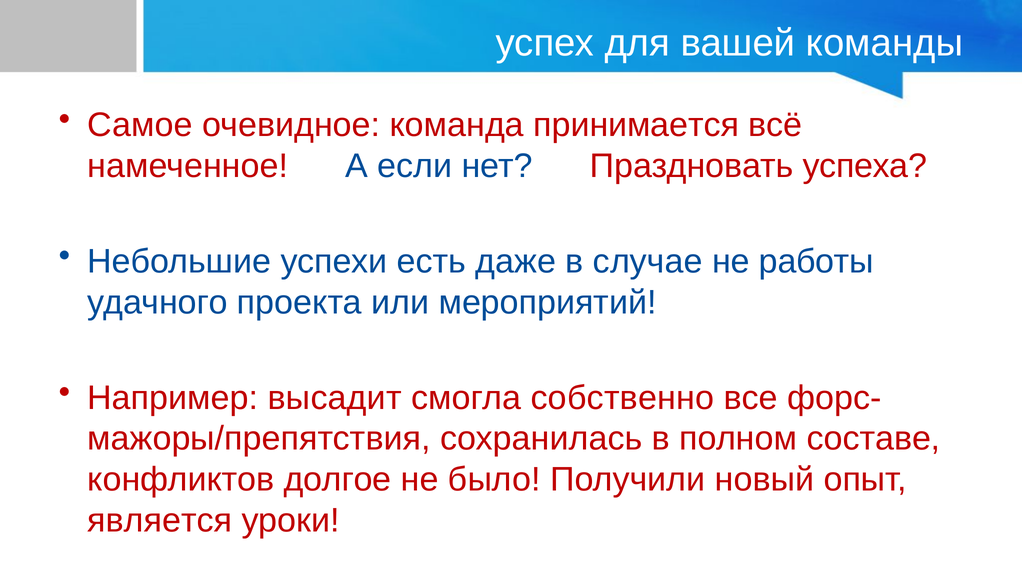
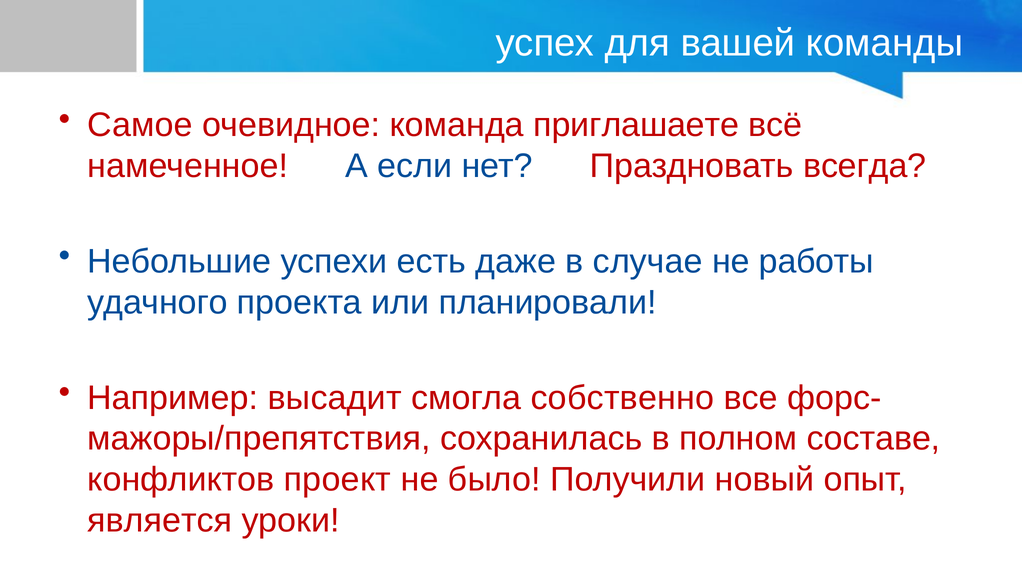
принимается: принимается -> приглашаете (636, 125)
успеха: успеха -> всегда (865, 166)
мероприятий: мероприятий -> планировали (548, 302)
долгое: долгое -> проект (337, 479)
